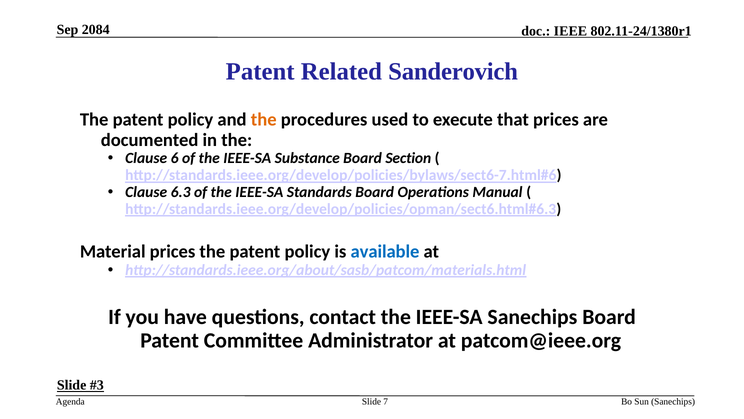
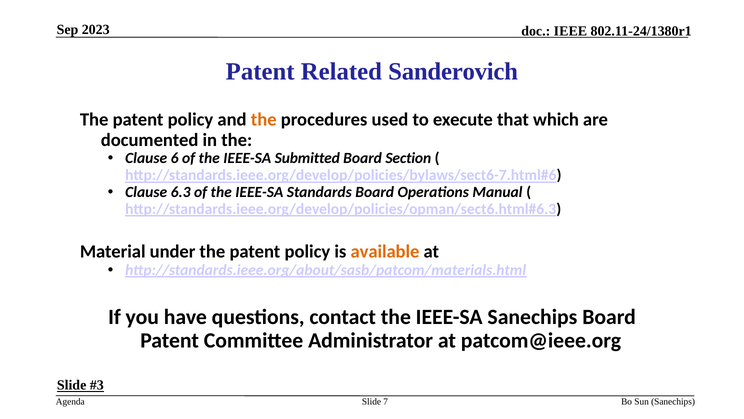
2084: 2084 -> 2023 (96, 30)
that prices: prices -> which (556, 120)
Substance: Substance -> Submitted (307, 158)
Material prices: prices -> under (173, 251)
available colour: blue -> orange (385, 251)
